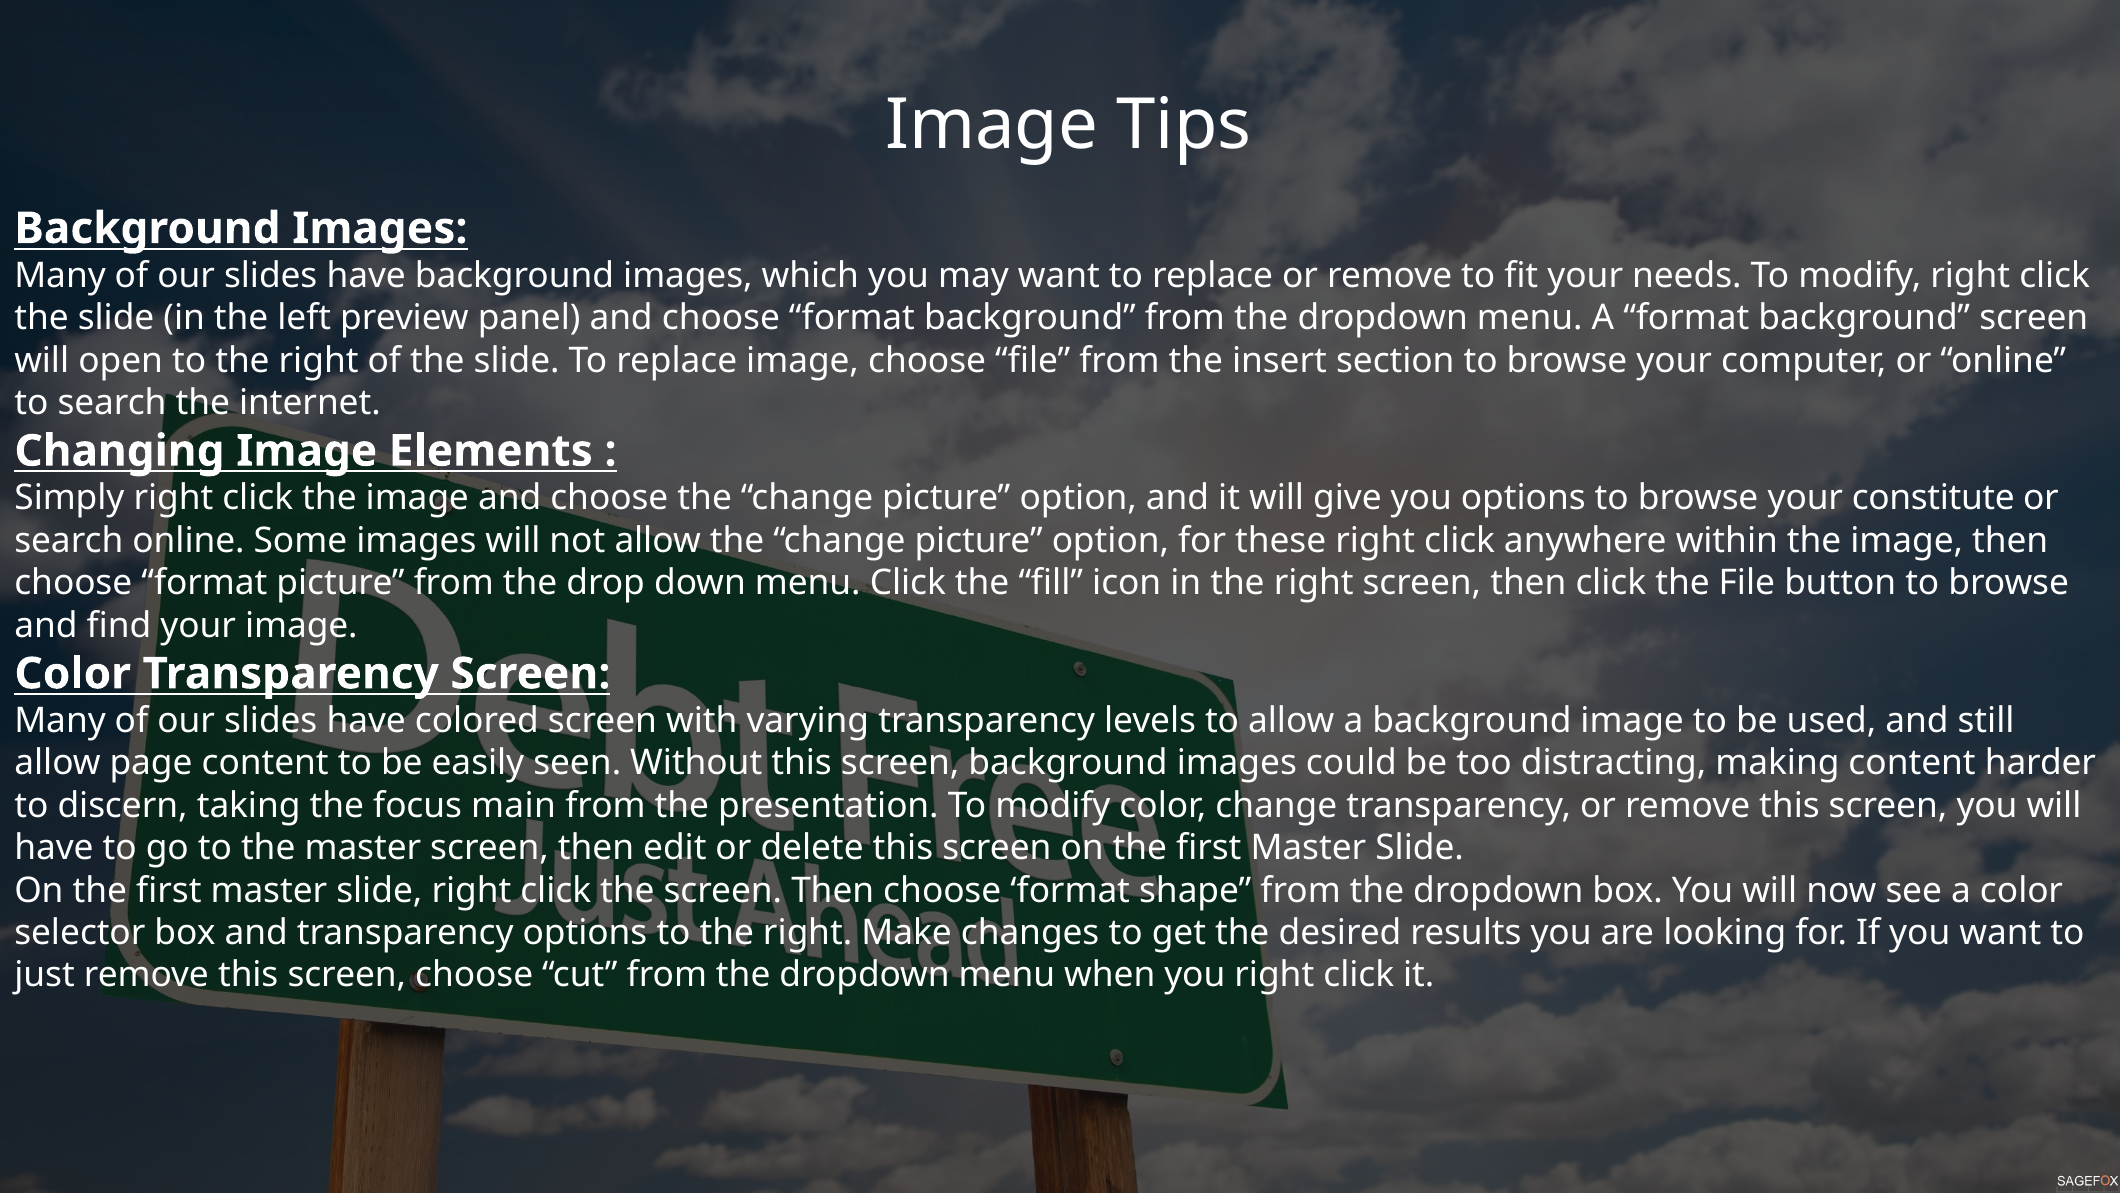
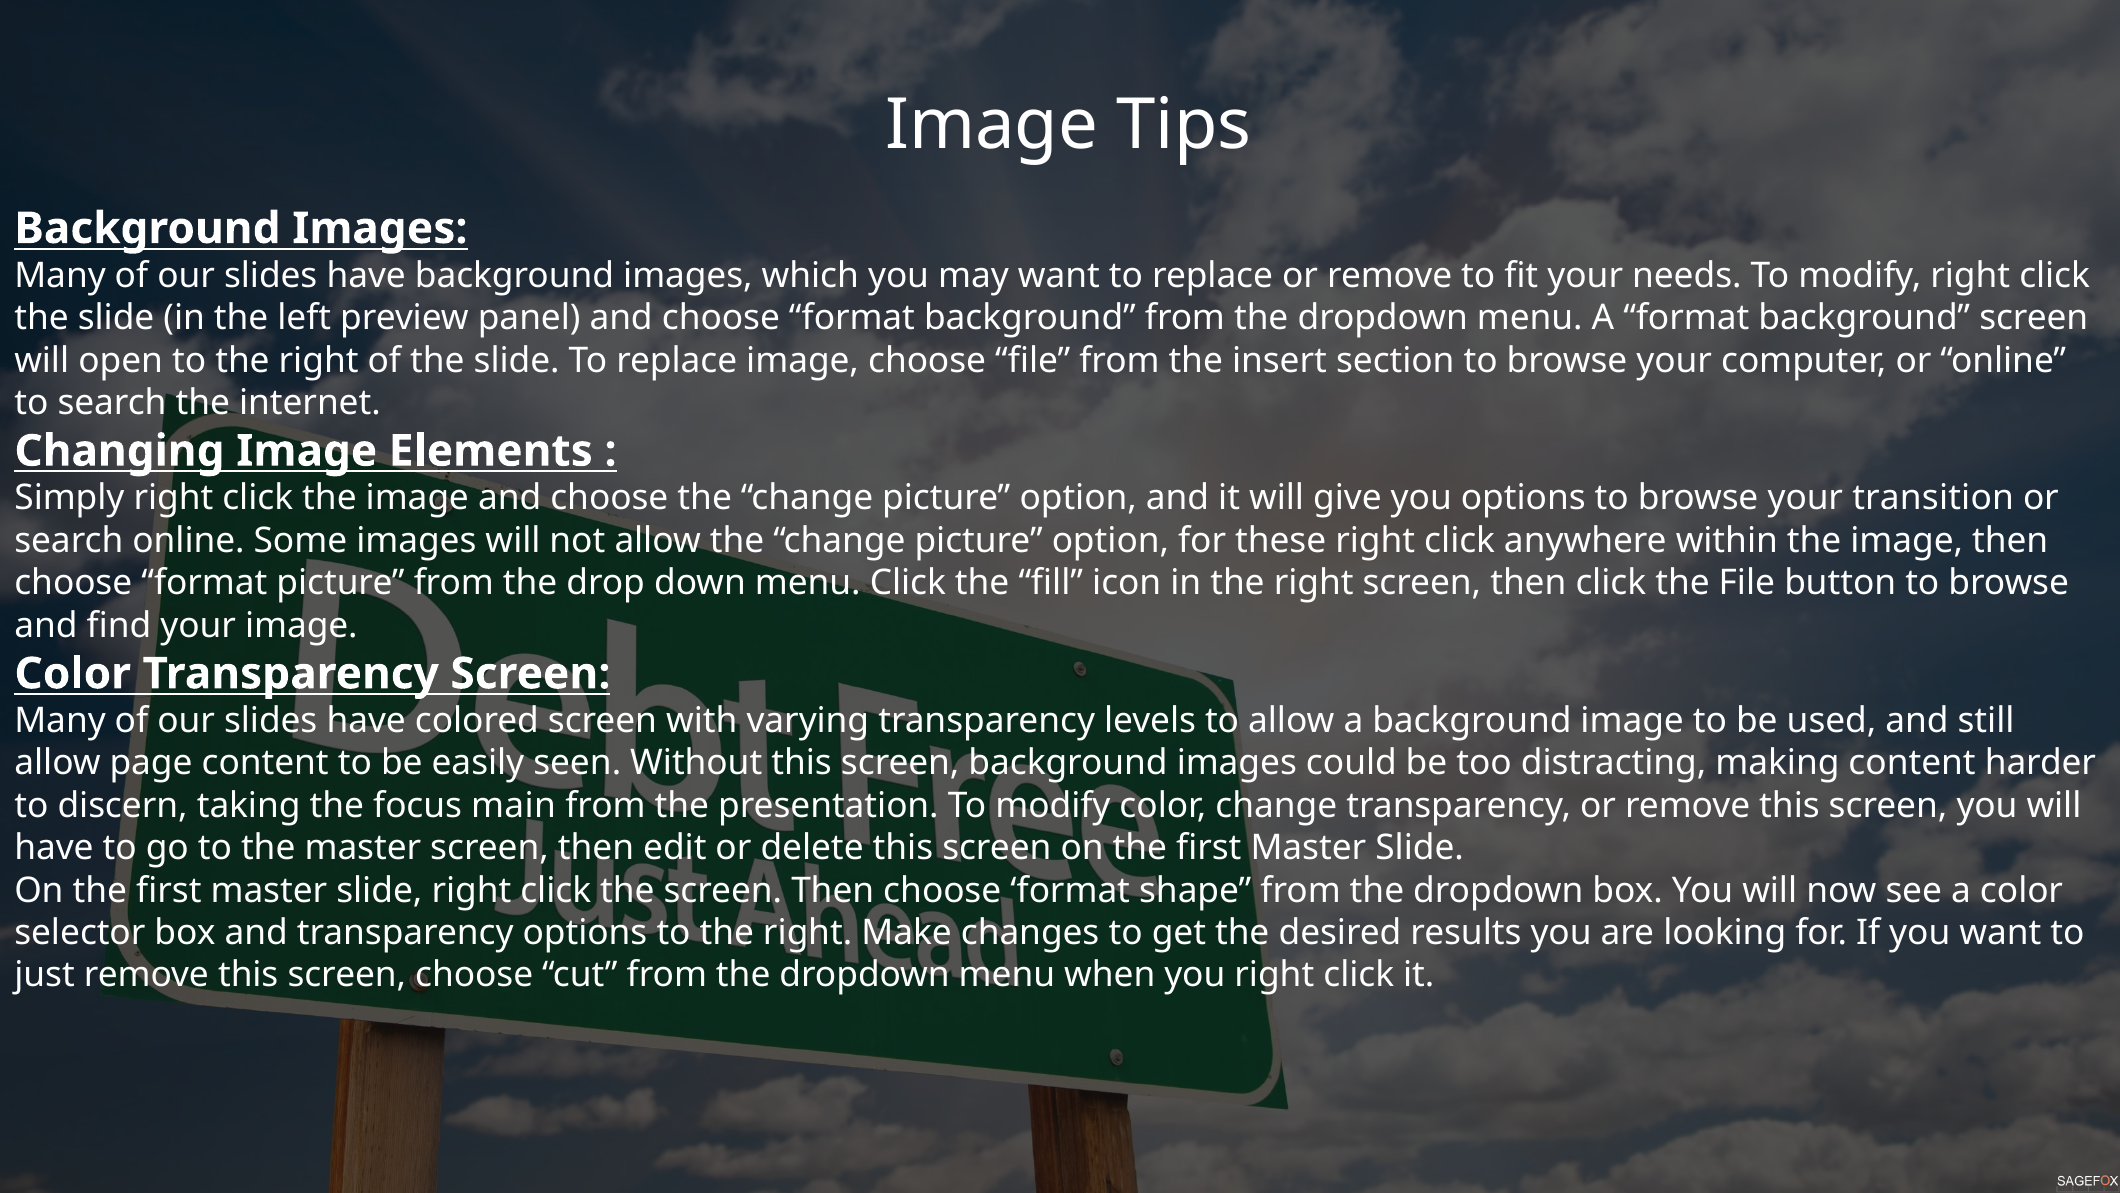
constitute: constitute -> transition (1933, 498)
